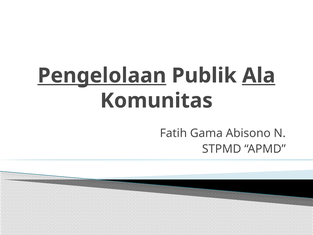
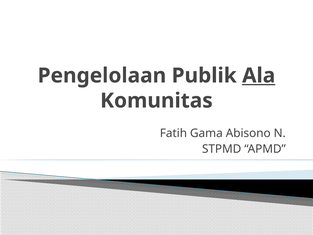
Pengelolaan underline: present -> none (102, 76)
